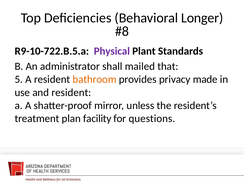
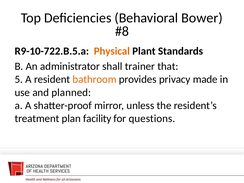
Longer: Longer -> Bower (202, 18)
Physical colour: purple -> orange (112, 51)
mailed: mailed -> trainer (140, 66)
and resident: resident -> planned (71, 92)
